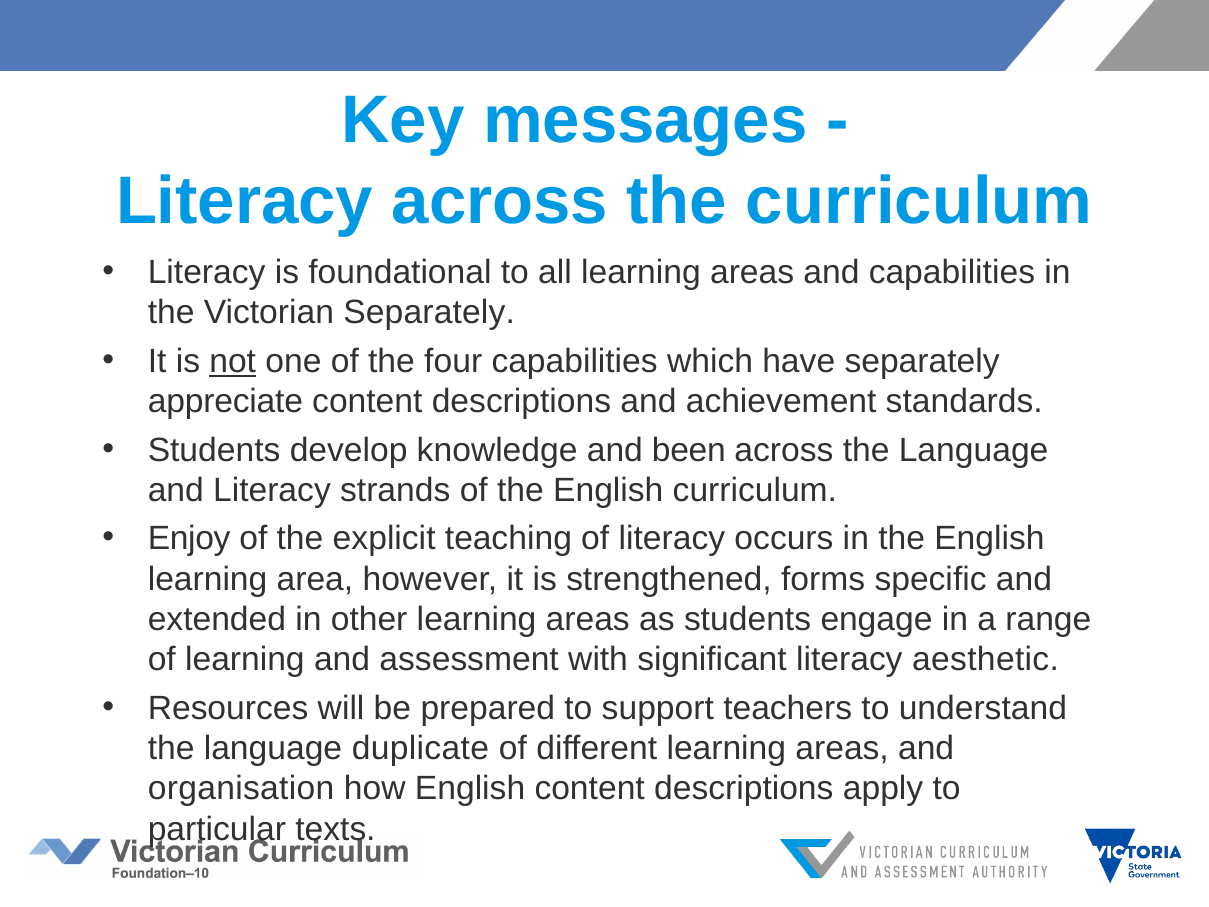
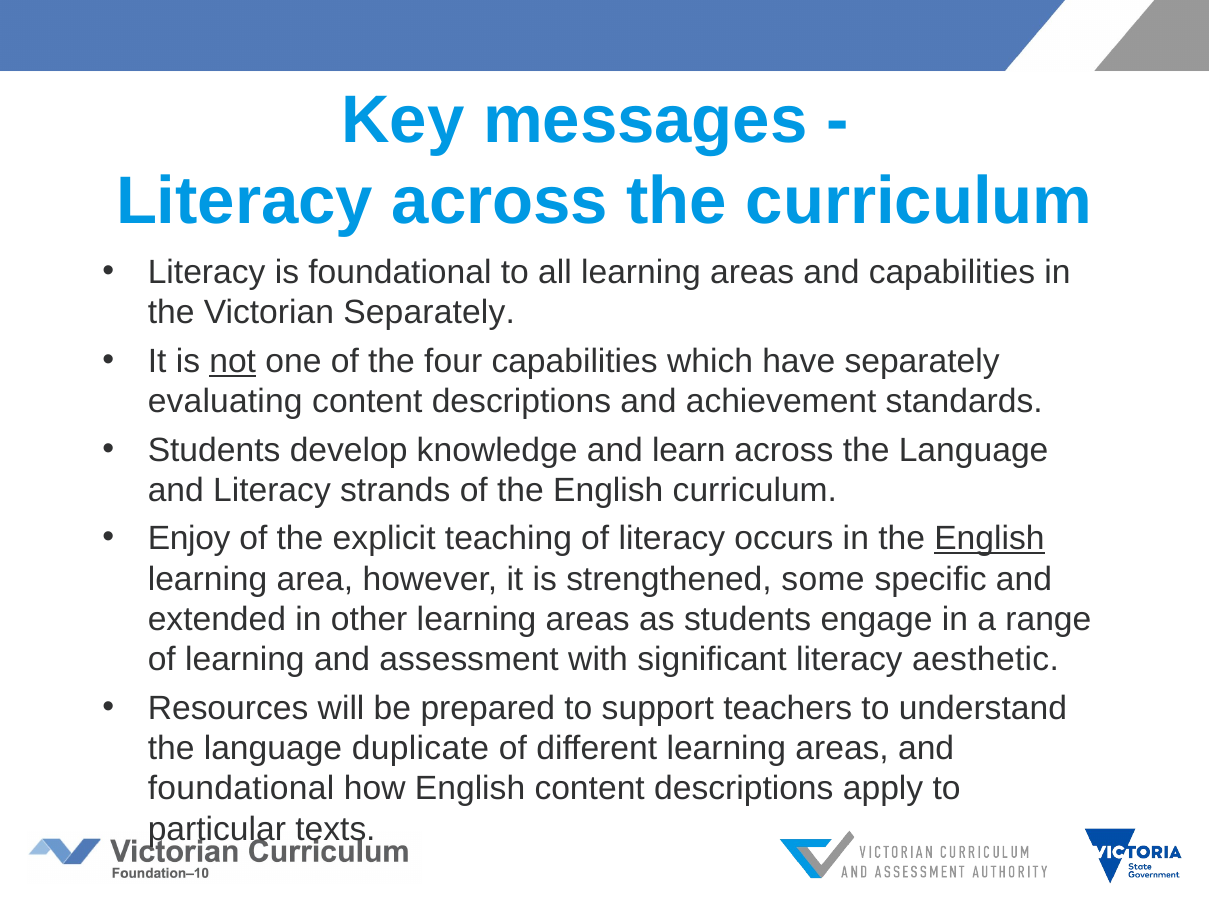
appreciate: appreciate -> evaluating (225, 401)
been: been -> learn (689, 450)
English underline: none -> present (989, 539)
forms: forms -> some (823, 579)
organisation: organisation -> foundational (241, 788)
